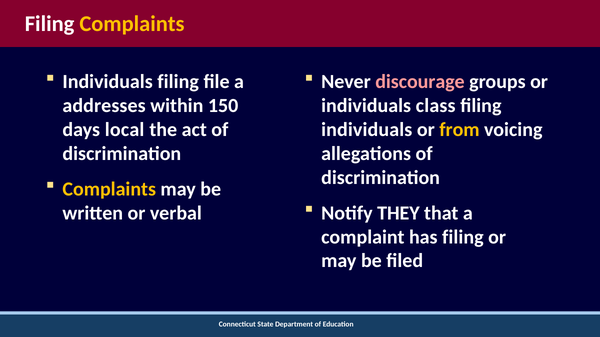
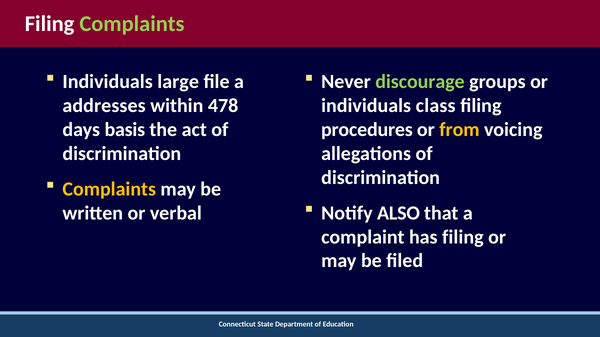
Complaints colour: yellow -> light green (132, 24)
Individuals filing: filing -> large (178, 82)
discourage colour: pink -> light green (420, 82)
150: 150 -> 478 (223, 106)
local: local -> basis (125, 130)
individuals: individuals -> procedures (367, 130)
THEY: THEY -> ALSO (399, 213)
